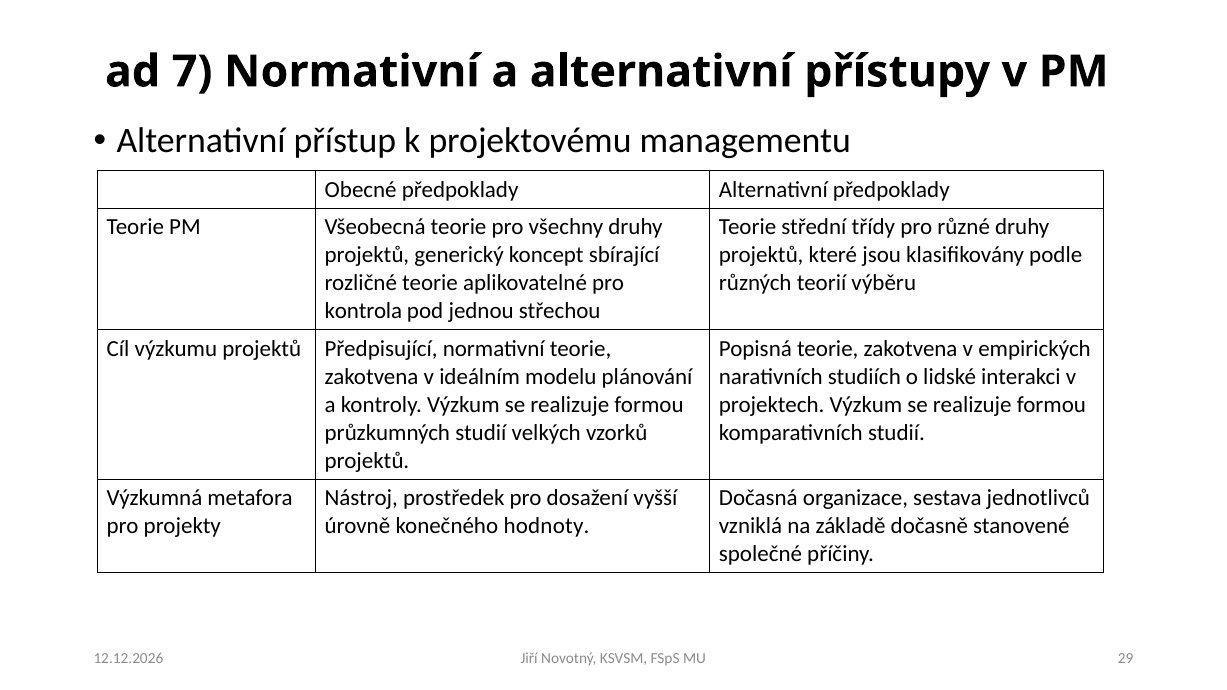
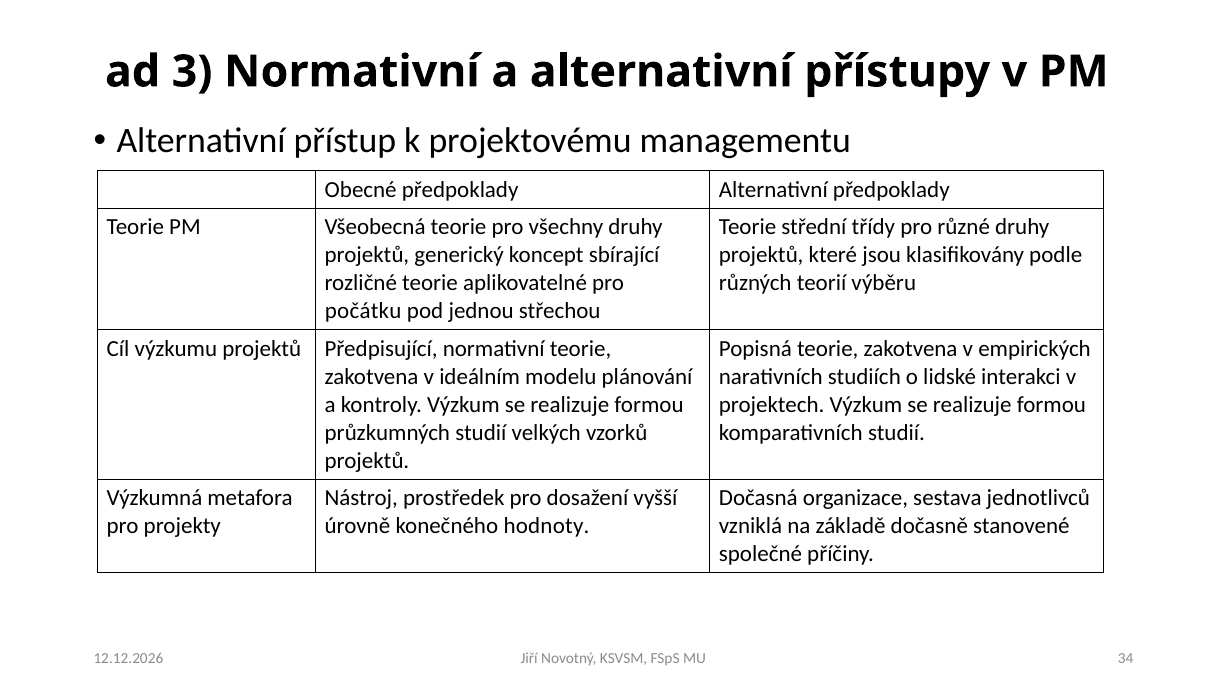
7: 7 -> 3 (192, 72)
kontrola: kontrola -> počátku (363, 311)
29: 29 -> 34 (1126, 659)
